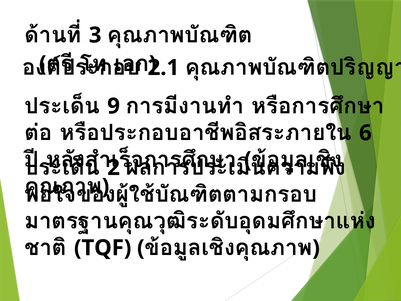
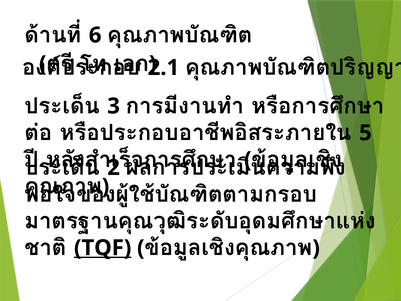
3: 3 -> 6 (95, 35)
9: 9 -> 3 (114, 106)
6: 6 -> 5 (365, 133)
TQF underline: none -> present (103, 248)
